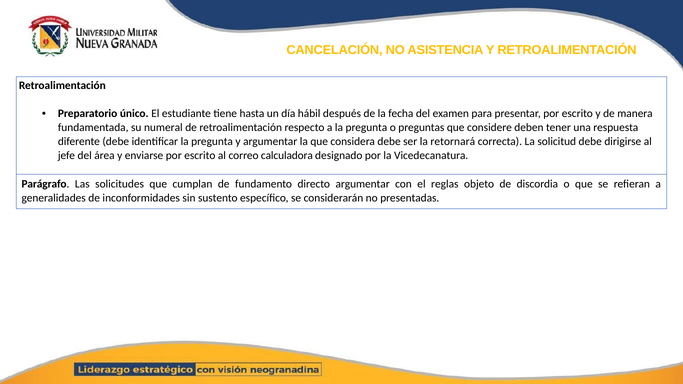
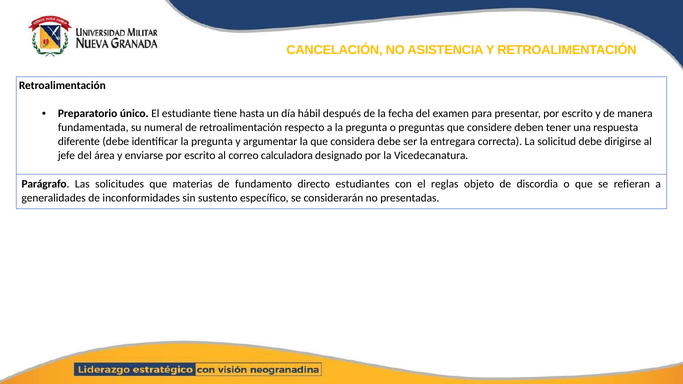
retornará: retornará -> entregara (453, 141)
cumplan: cumplan -> materias (193, 184)
directo argumentar: argumentar -> estudiantes (363, 184)
